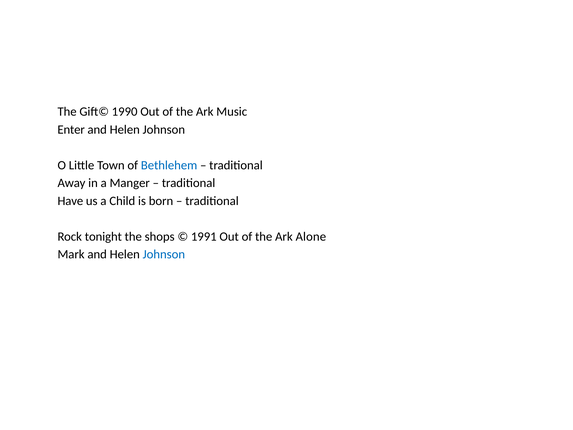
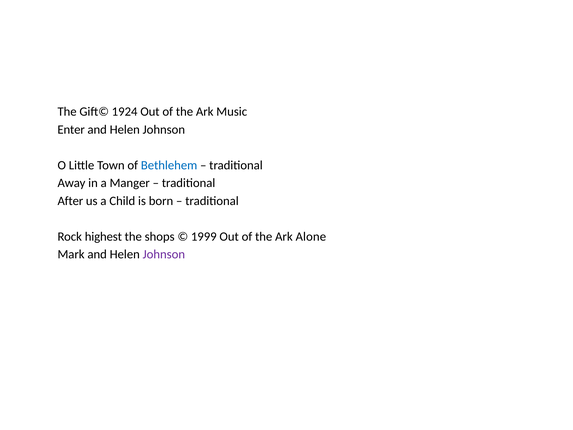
1990: 1990 -> 1924 (125, 112)
Have: Have -> After (70, 201)
tonight: tonight -> highest (103, 236)
1991: 1991 -> 1999 (204, 236)
Johnson colour: blue -> purple (164, 254)
